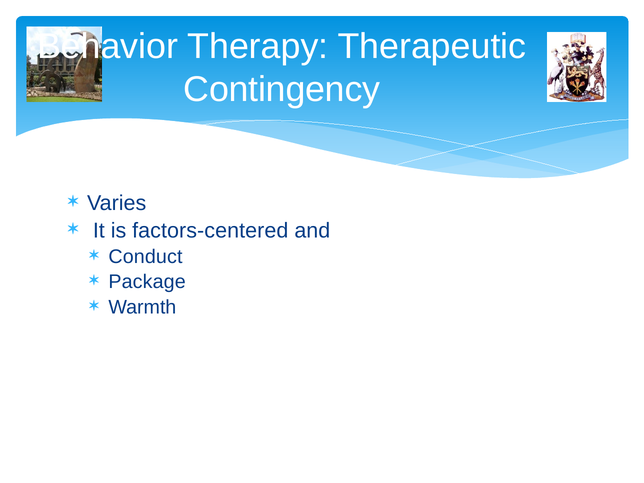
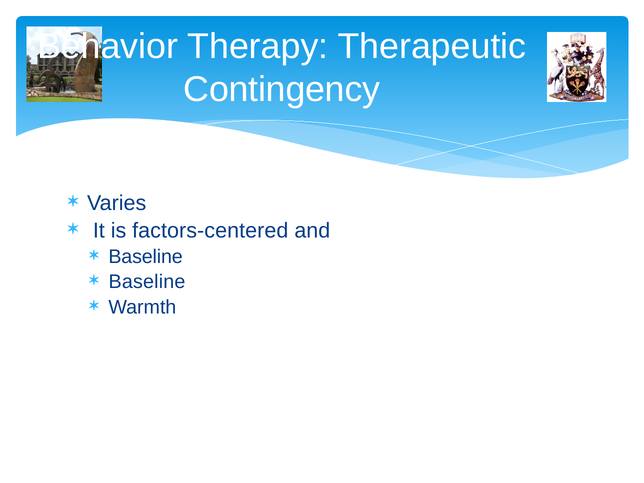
Conduct: Conduct -> Baseline (146, 257)
Package: Package -> Baseline (147, 282)
